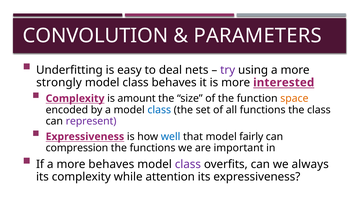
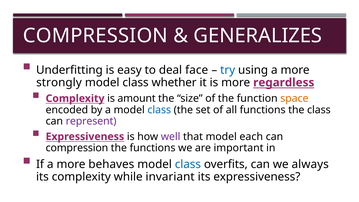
CONVOLUTION: CONVOLUTION -> COMPRESSION (95, 36)
PARAMETERS: PARAMETERS -> GENERALIZES (258, 36)
nets: nets -> face (197, 70)
try colour: purple -> blue (228, 70)
class behaves: behaves -> whether (174, 83)
interested: interested -> regardless (284, 83)
well colour: blue -> purple (171, 137)
fairly: fairly -> each (251, 137)
class colour: purple -> blue (188, 164)
attention: attention -> invariant (170, 177)
